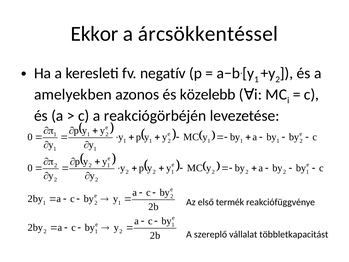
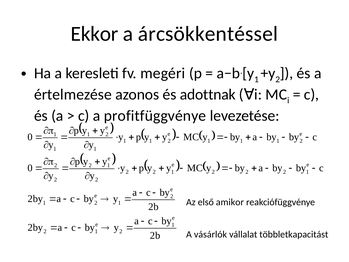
negatív: negatív -> megéri (163, 73)
amelyekben: amelyekben -> értelmezése (73, 94)
közelebb: közelebb -> adottnak (208, 94)
reakciógörbéjén: reakciógörbéjén -> profitfüggvénye (155, 116)
termék: termék -> amikor (230, 202)
szereplő: szereplő -> vásárlók (210, 234)
